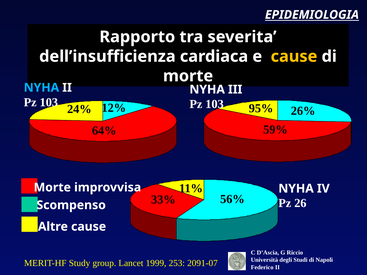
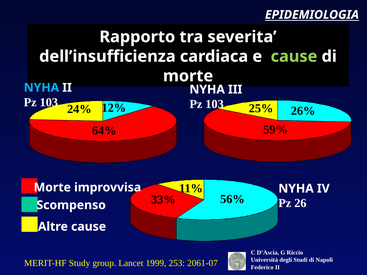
cause colour: yellow -> light green (294, 56)
95%: 95% -> 25% (261, 109)
2091-07: 2091-07 -> 2061-07 (202, 263)
